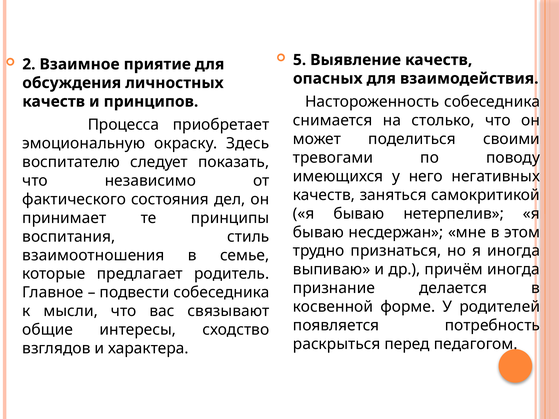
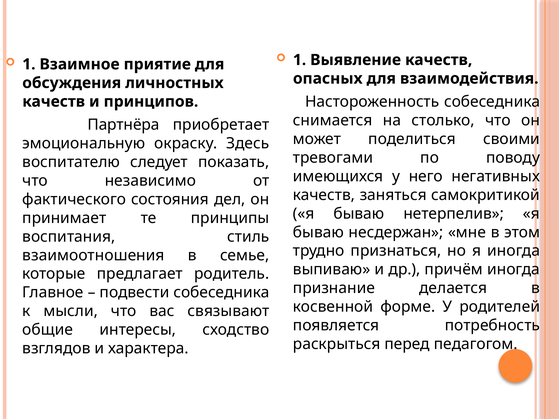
5: 5 -> 1 (300, 60)
2: 2 -> 1 (29, 64)
Процесса: Процесса -> Партнёра (123, 125)
